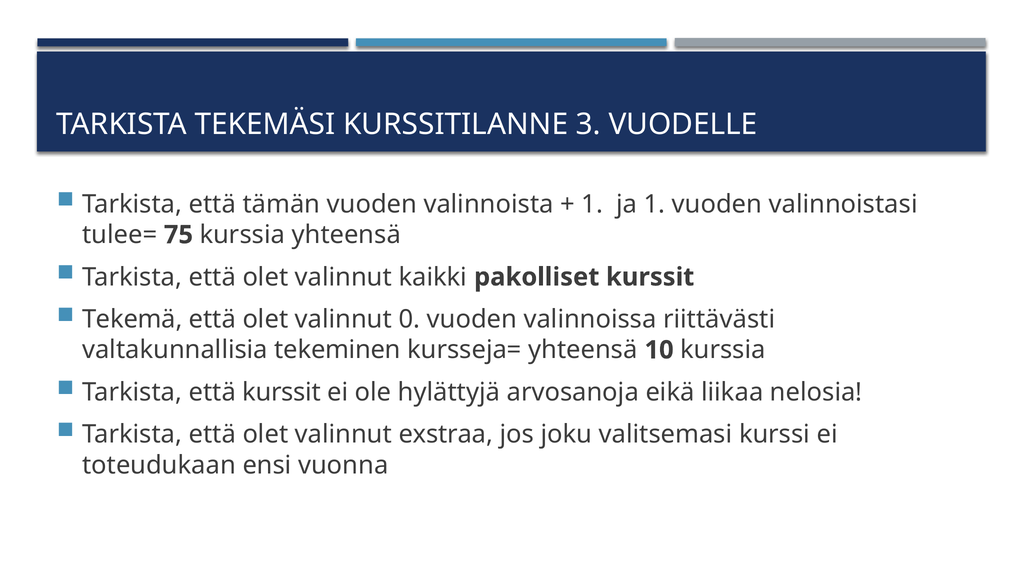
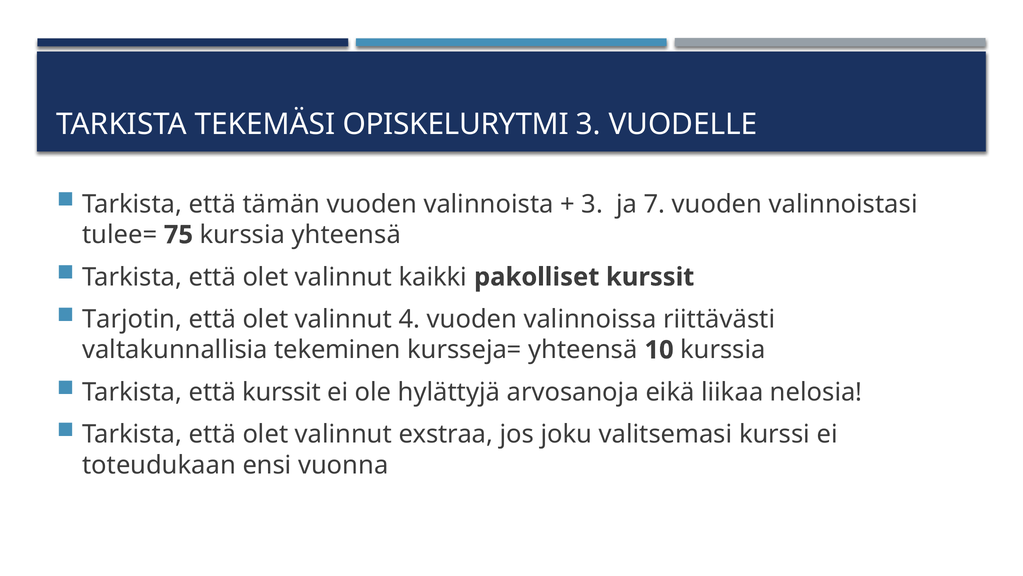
KURSSITILANNE: KURSSITILANNE -> OPISKELURYTMI (456, 124)
1: 1 -> 3 (592, 204)
ja 1: 1 -> 7 (655, 204)
Tekemä: Tekemä -> Tarjotin (132, 319)
0: 0 -> 4 (409, 319)
